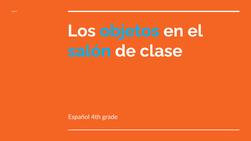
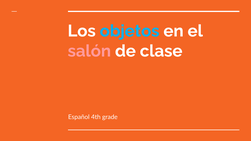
salón colour: light blue -> pink (89, 51)
